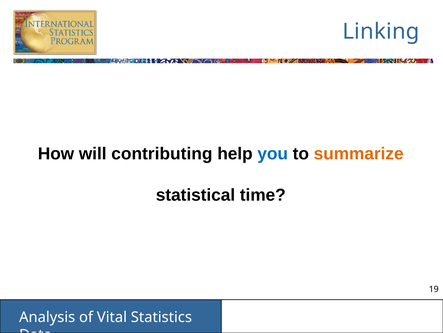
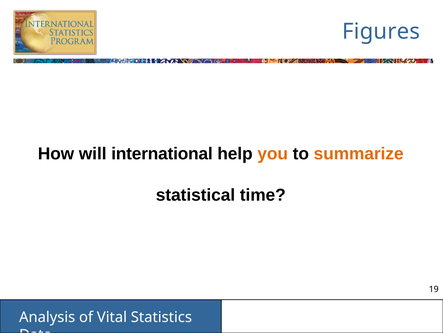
Linking: Linking -> Figures (381, 31)
contributing: contributing -> international (162, 153)
you colour: blue -> orange (273, 153)
